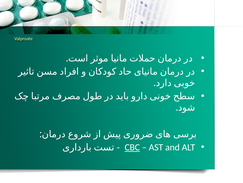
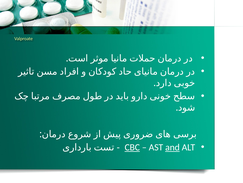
and underline: none -> present (172, 147)
